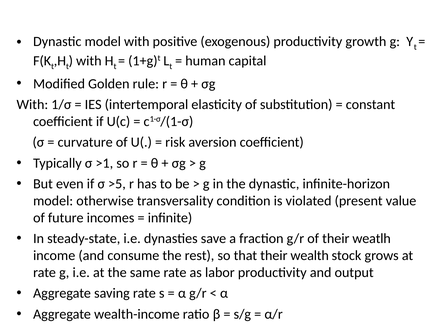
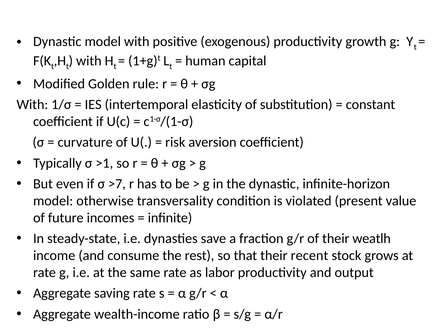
>5: >5 -> >7 (117, 184)
wealth: wealth -> recent (310, 255)
